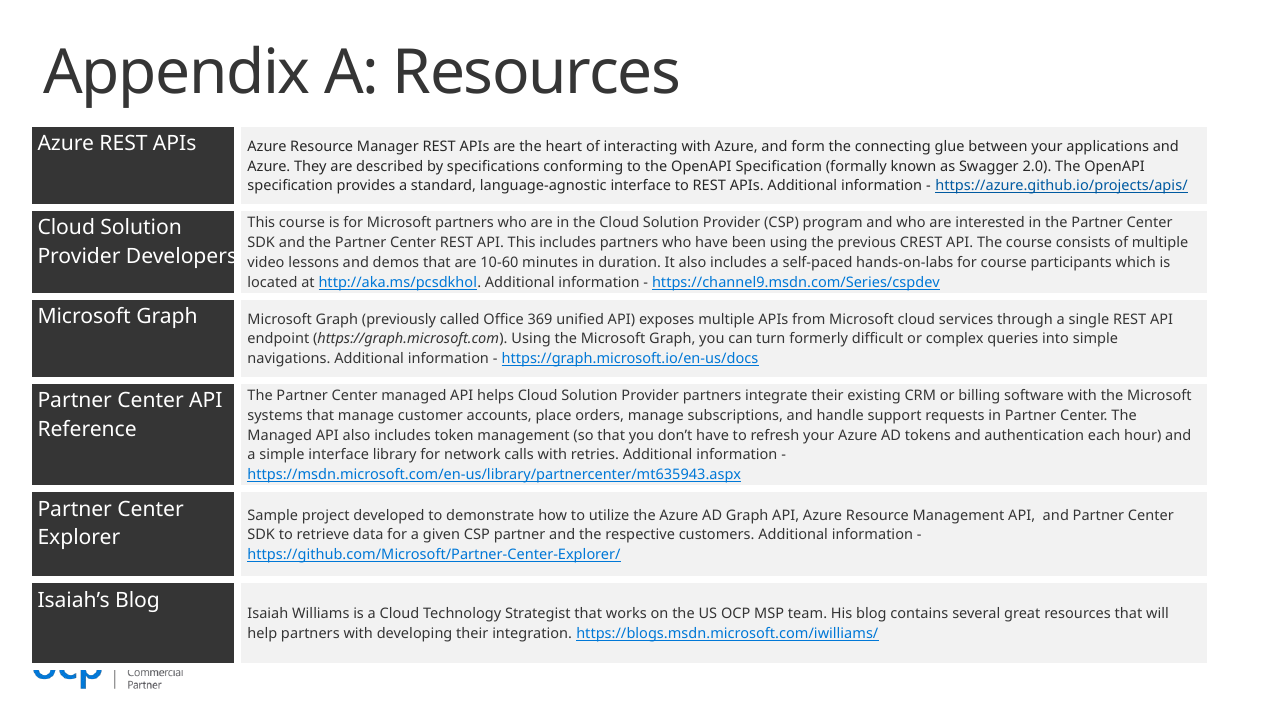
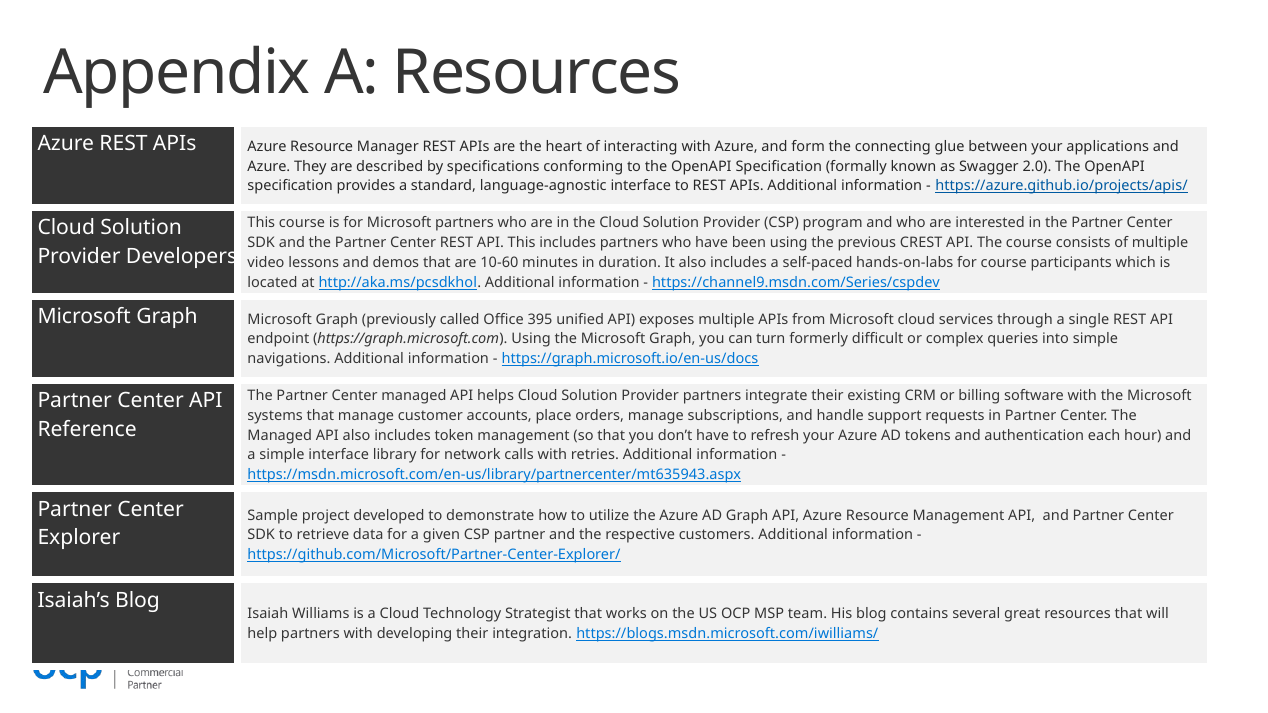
369: 369 -> 395 (540, 319)
